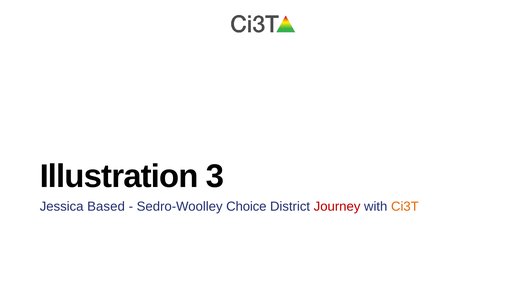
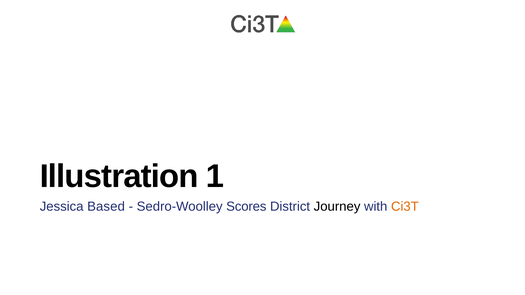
3: 3 -> 1 (215, 177)
Choice: Choice -> Scores (246, 207)
Journey colour: red -> black (337, 207)
